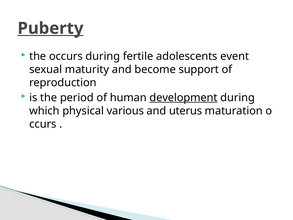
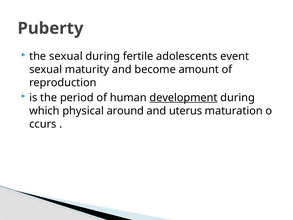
Puberty underline: present -> none (50, 28)
the occurs: occurs -> sexual (66, 56)
support: support -> amount (199, 69)
various: various -> around (125, 111)
